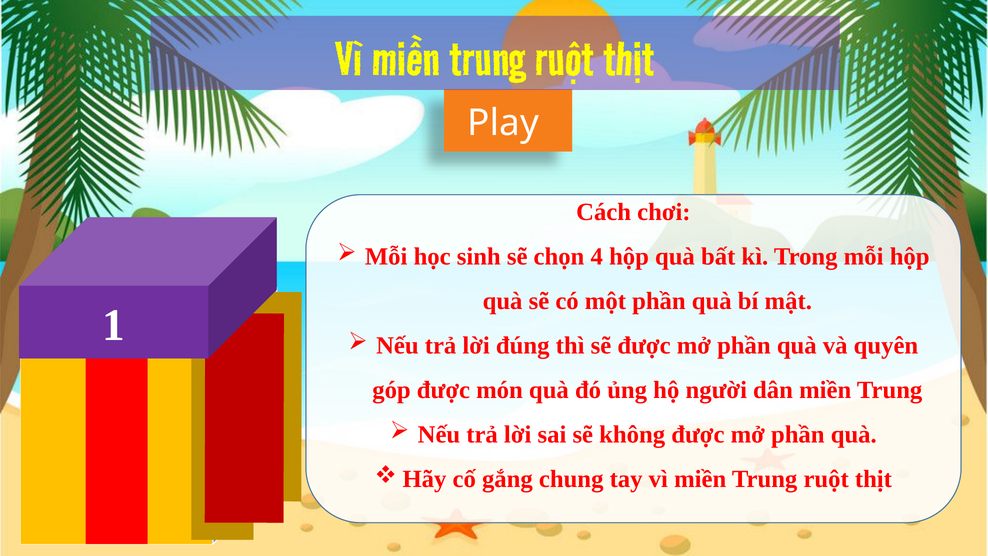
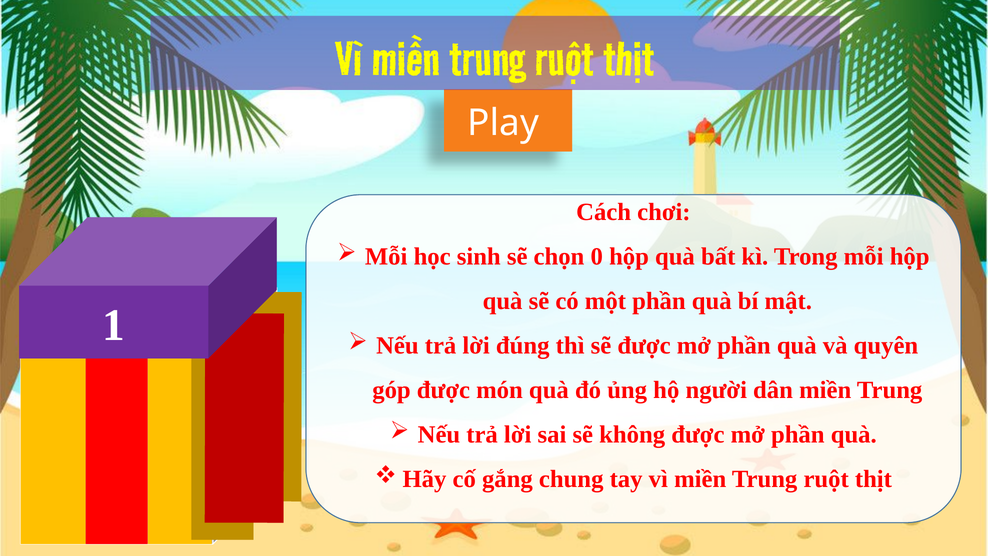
4: 4 -> 0 (597, 257)
